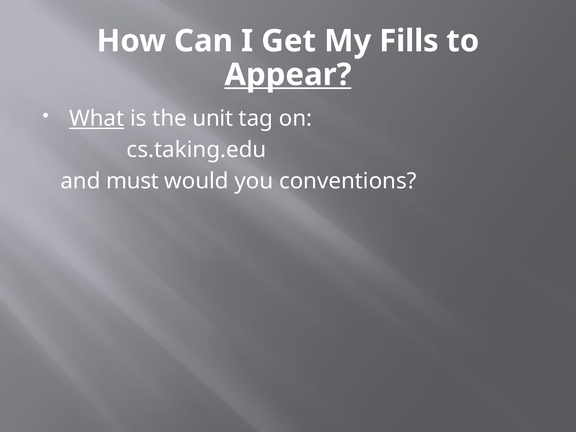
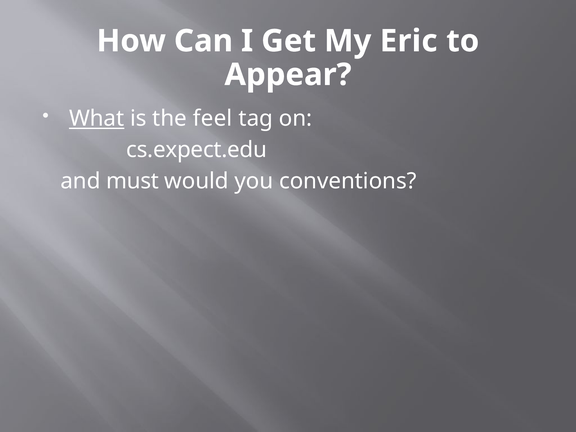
Fills: Fills -> Eric (409, 41)
Appear underline: present -> none (288, 75)
unit: unit -> feel (213, 119)
cs.taking.edu: cs.taking.edu -> cs.expect.edu (197, 150)
